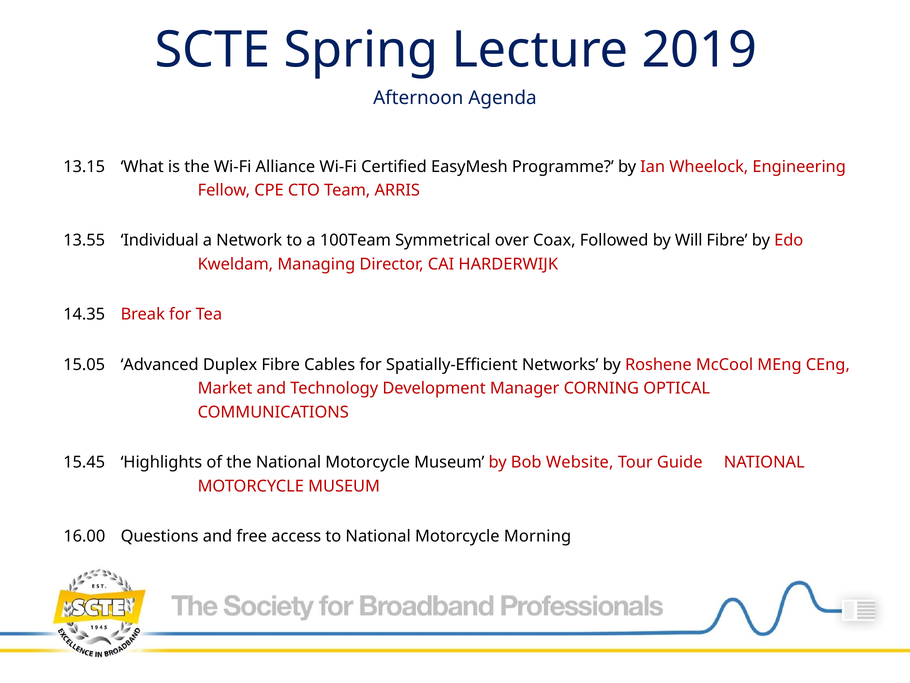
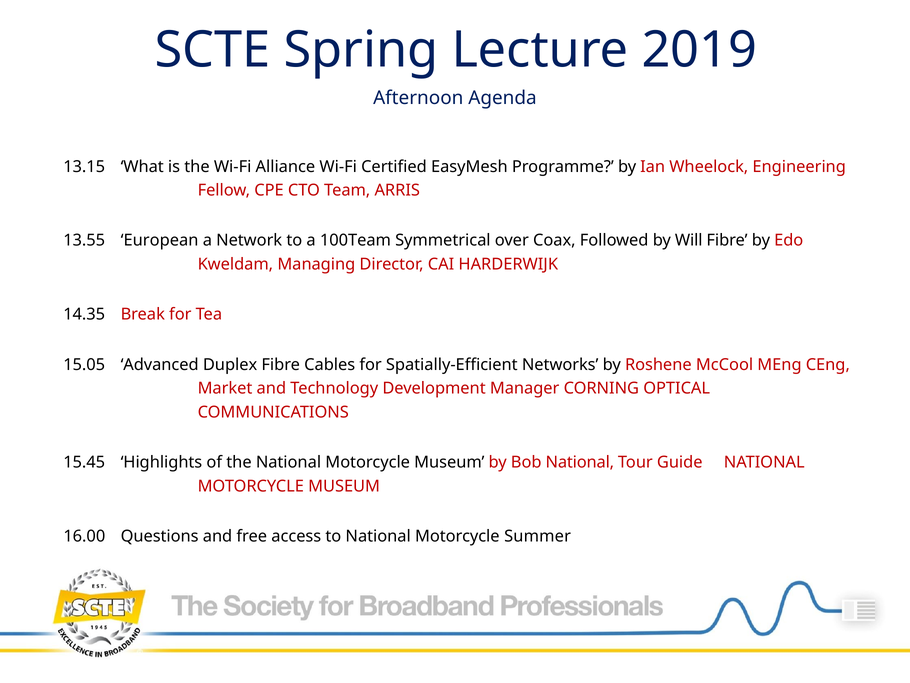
Individual: Individual -> European (160, 240)
Bob Website: Website -> National (580, 462)
Morning: Morning -> Summer (538, 536)
